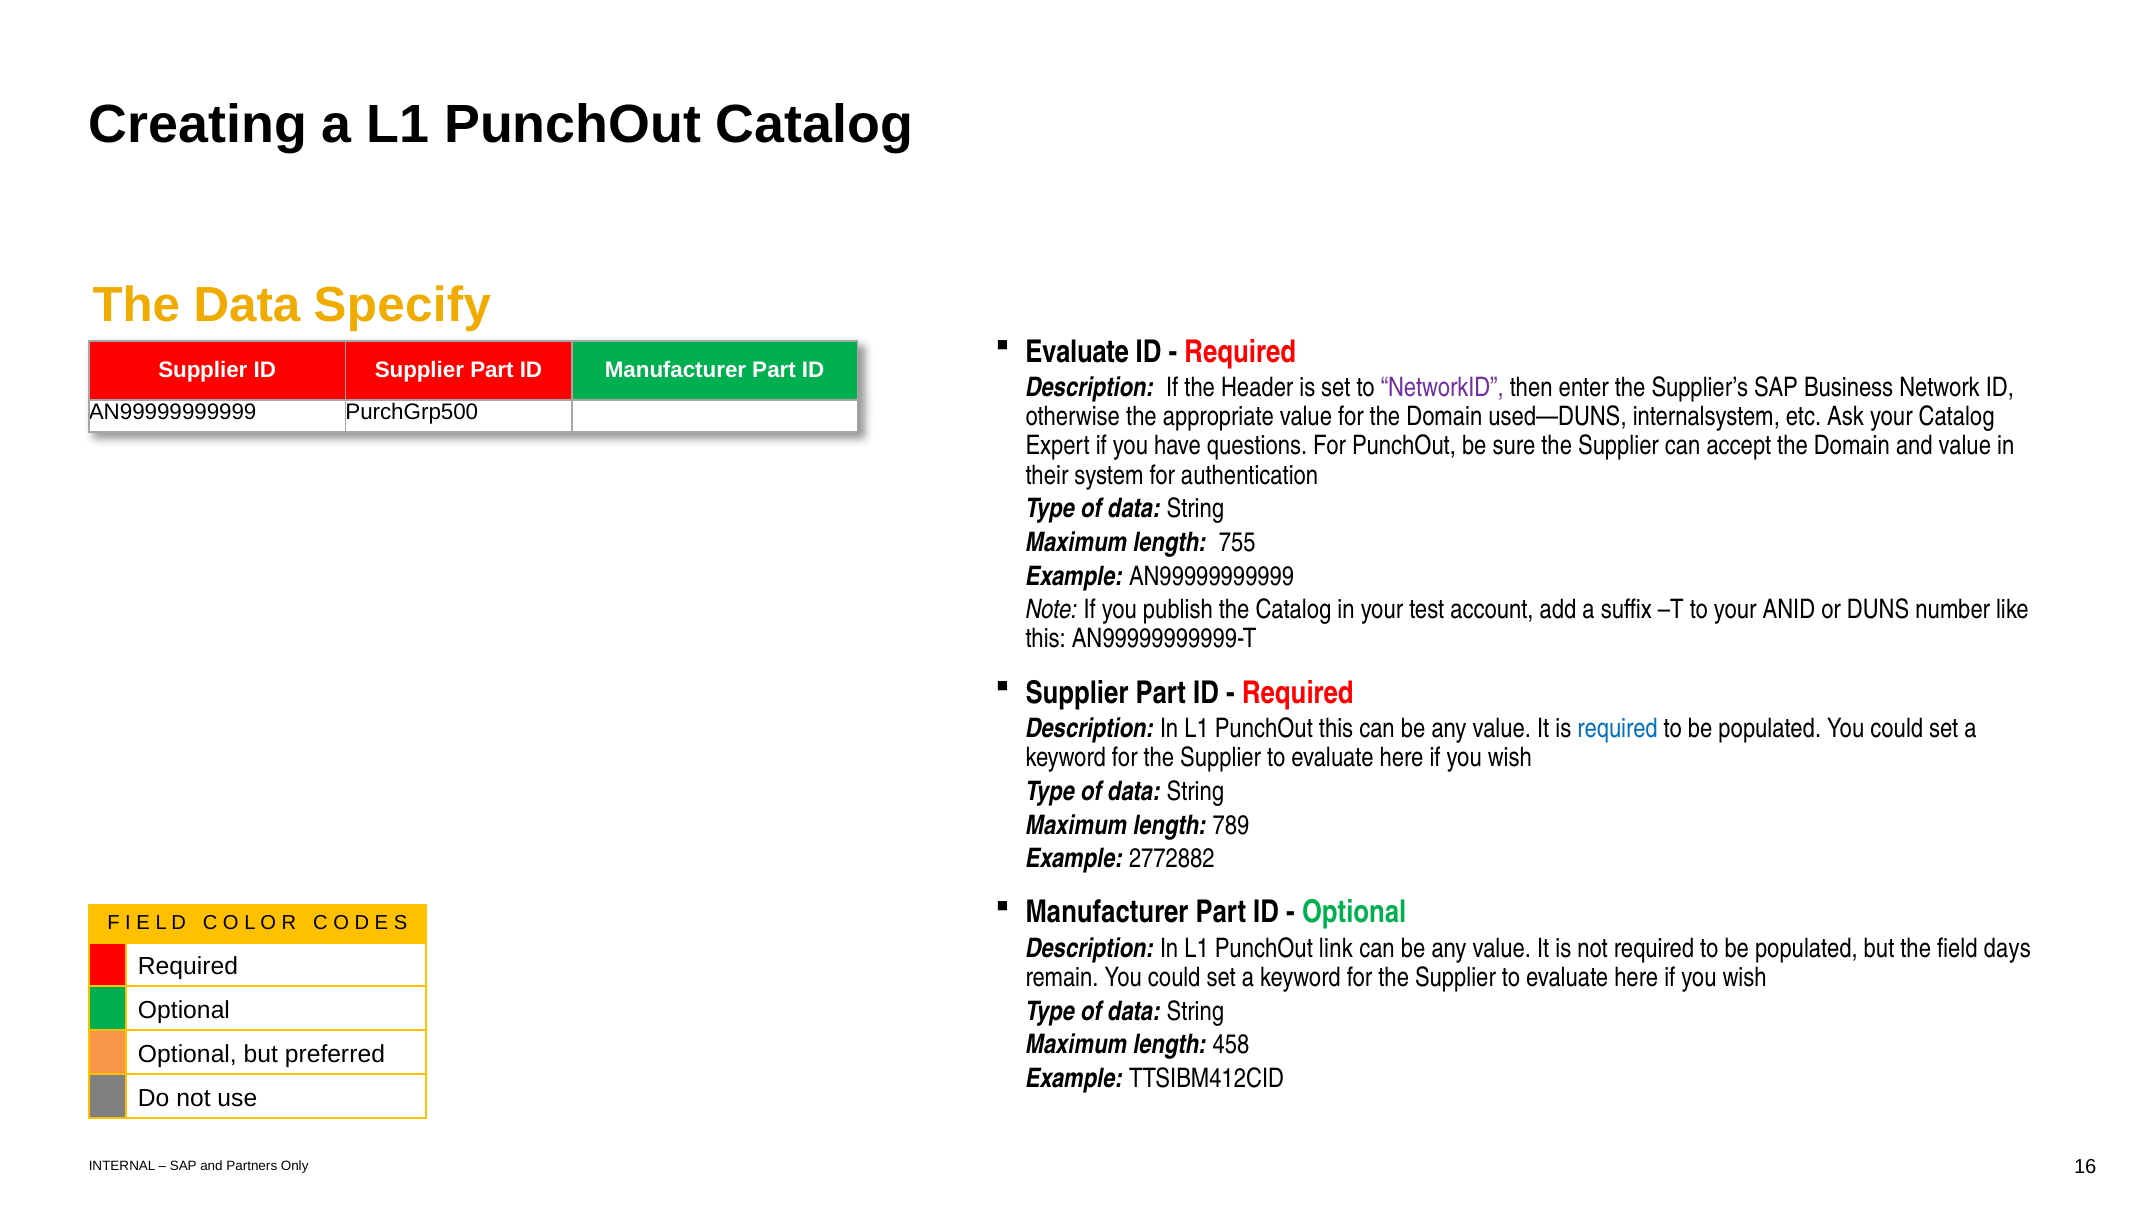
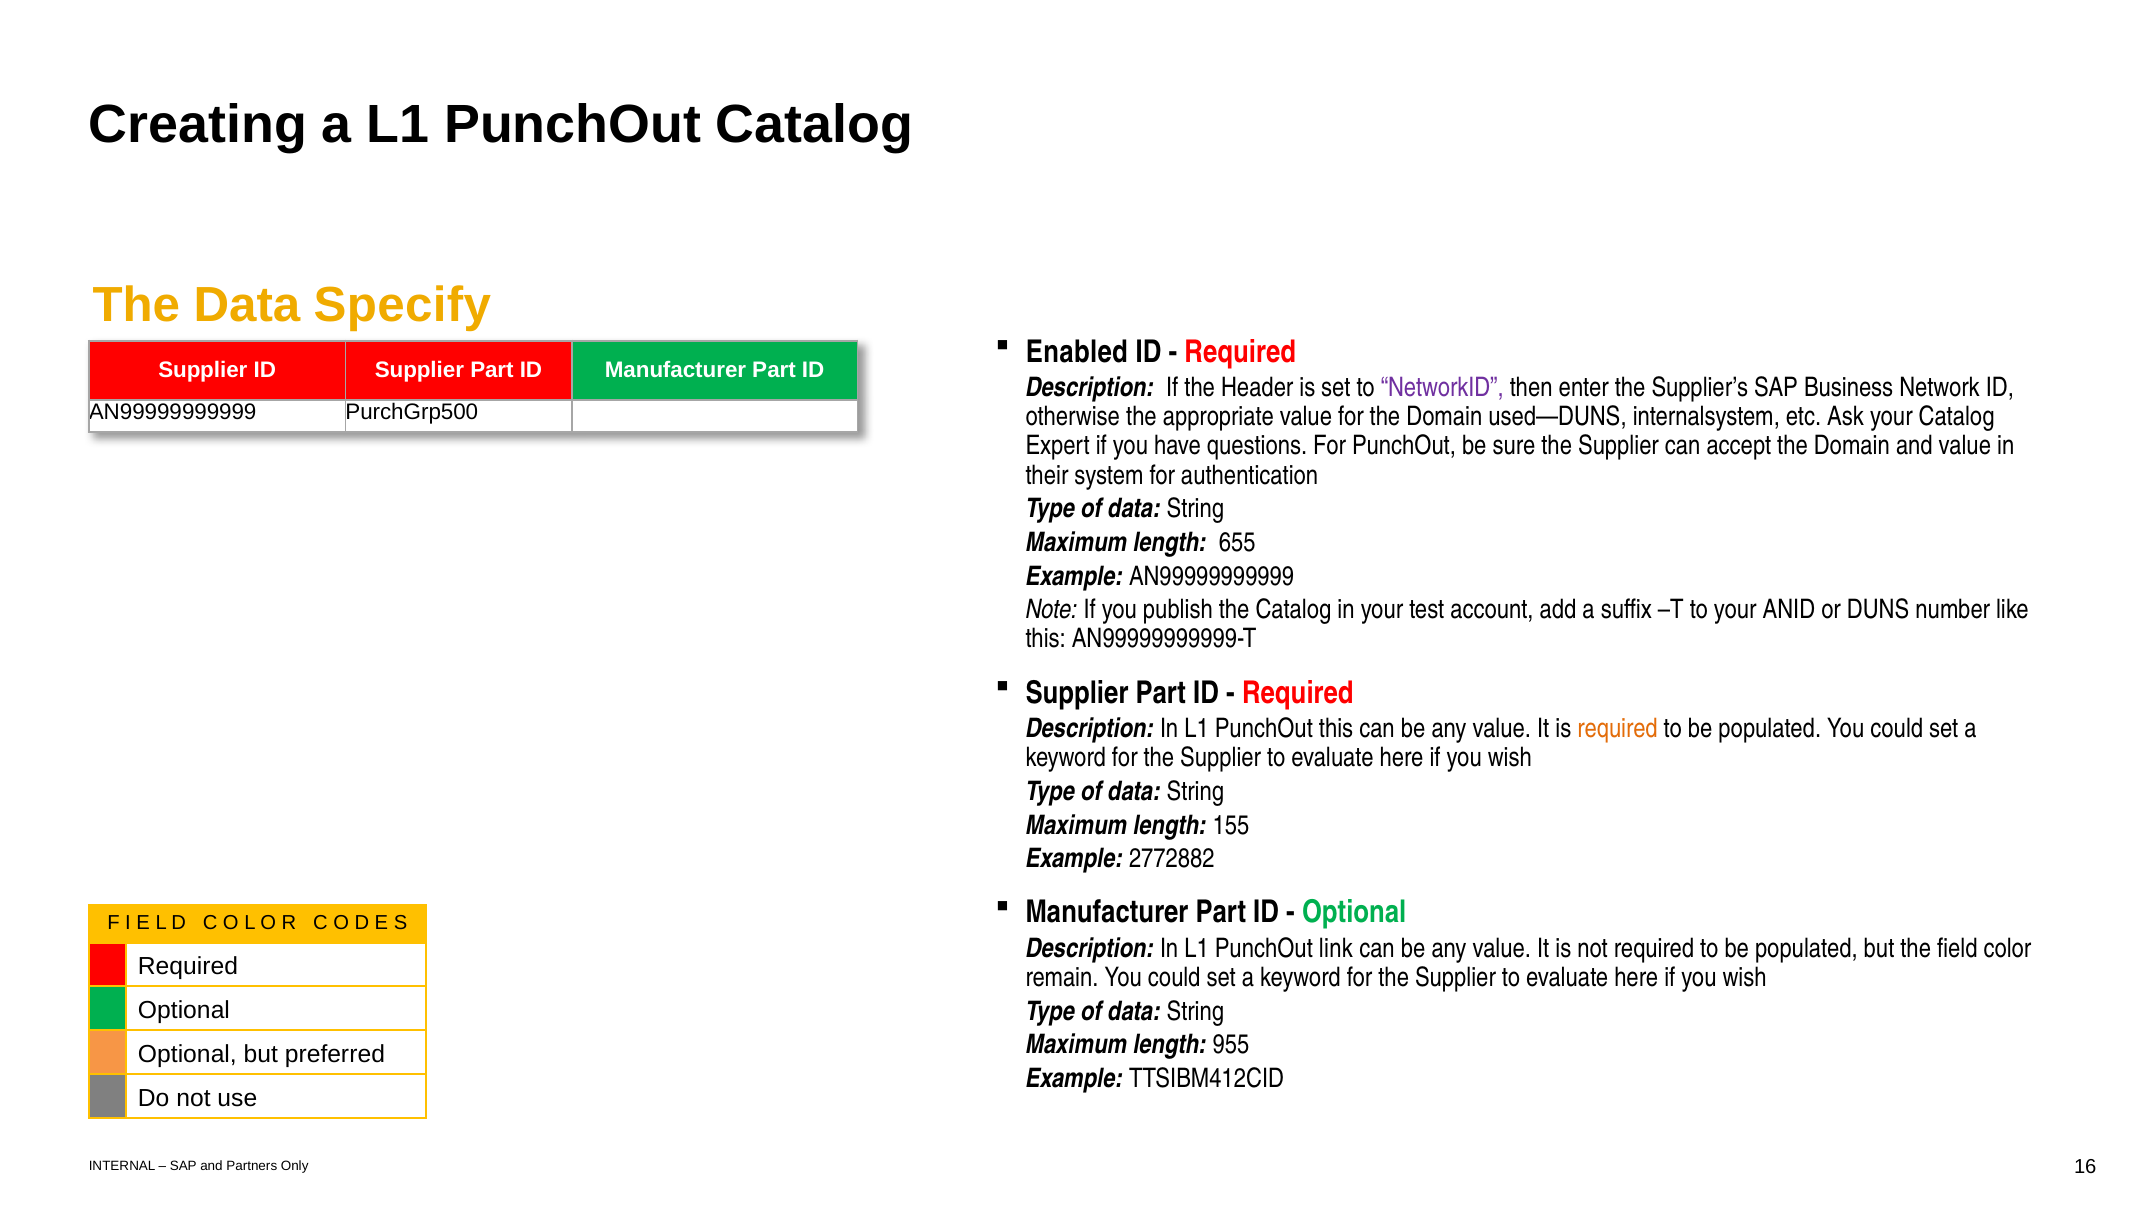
Evaluate: Evaluate -> Enabled (1077, 352)
755: 755 -> 655 (1237, 543)
required colour: blue -> orange (1618, 729)
789: 789 -> 155 (1231, 825)
days: days -> color (2007, 949)
458: 458 -> 955 (1231, 1045)
